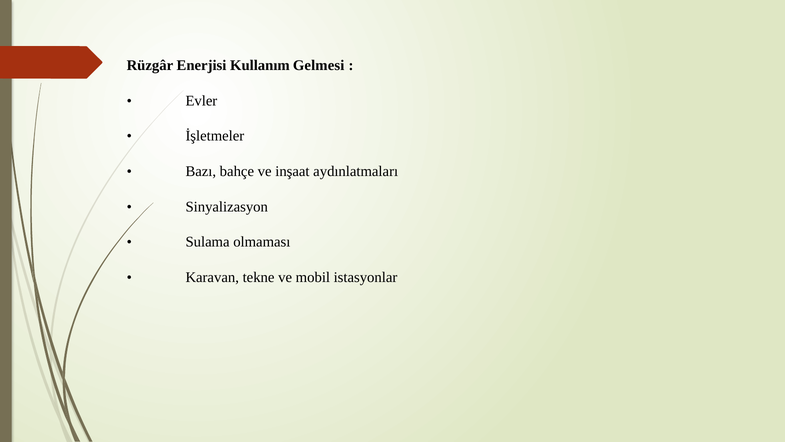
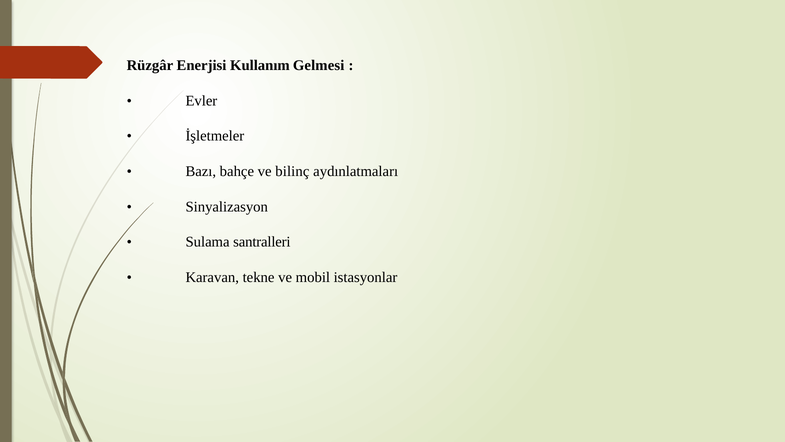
inşaat: inşaat -> bilinç (292, 171)
olmaması: olmaması -> santralleri (262, 242)
